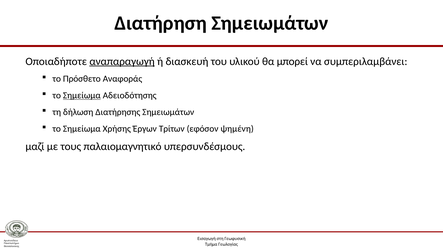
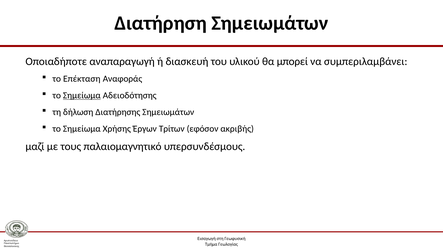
αναπαραγωγή underline: present -> none (122, 61)
Πρόσθετο: Πρόσθετο -> Επέκταση (82, 79)
ψημένη: ψημένη -> ακριβής (237, 129)
